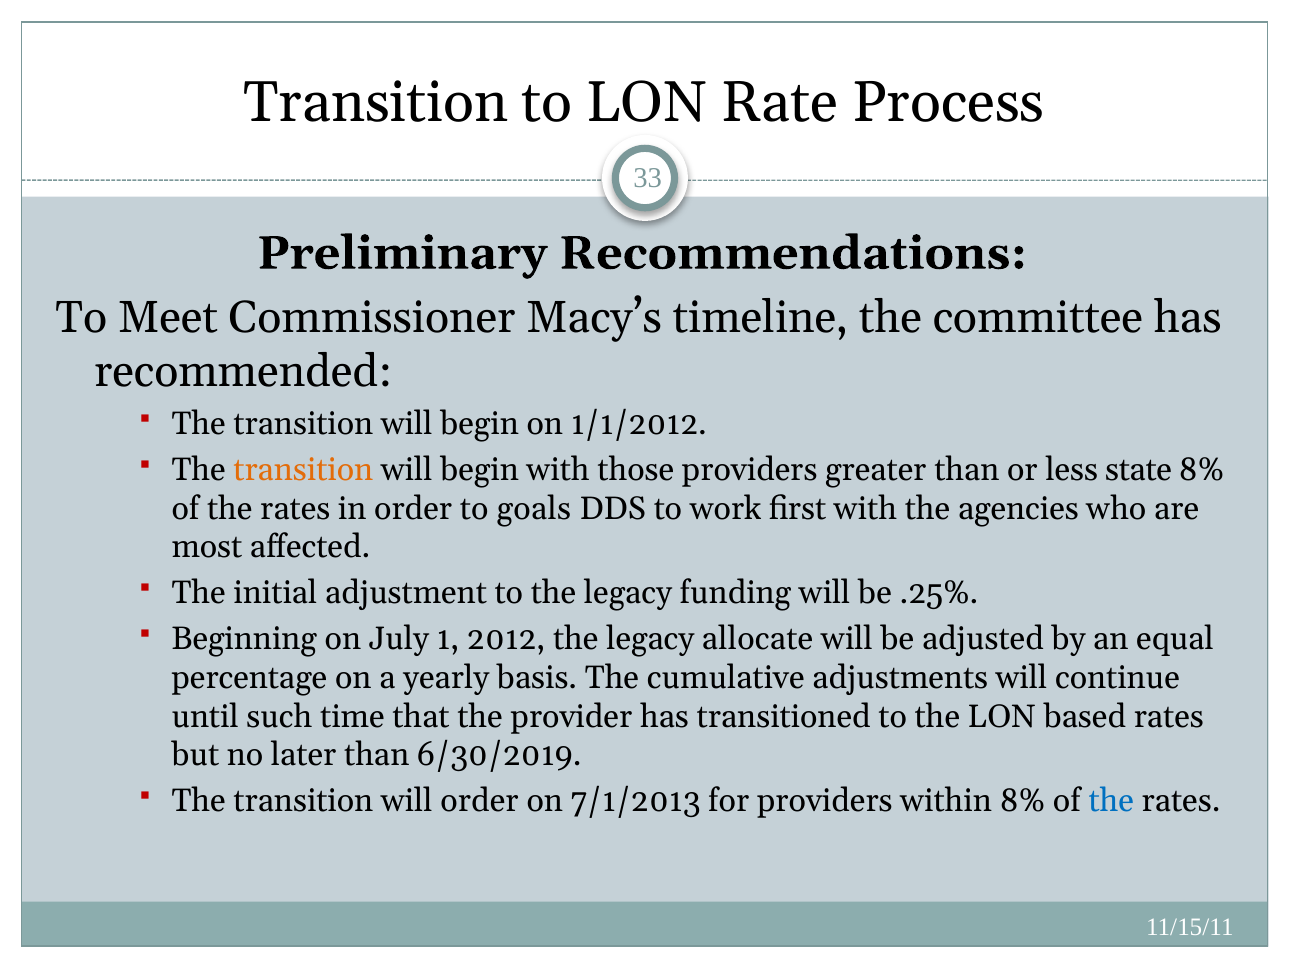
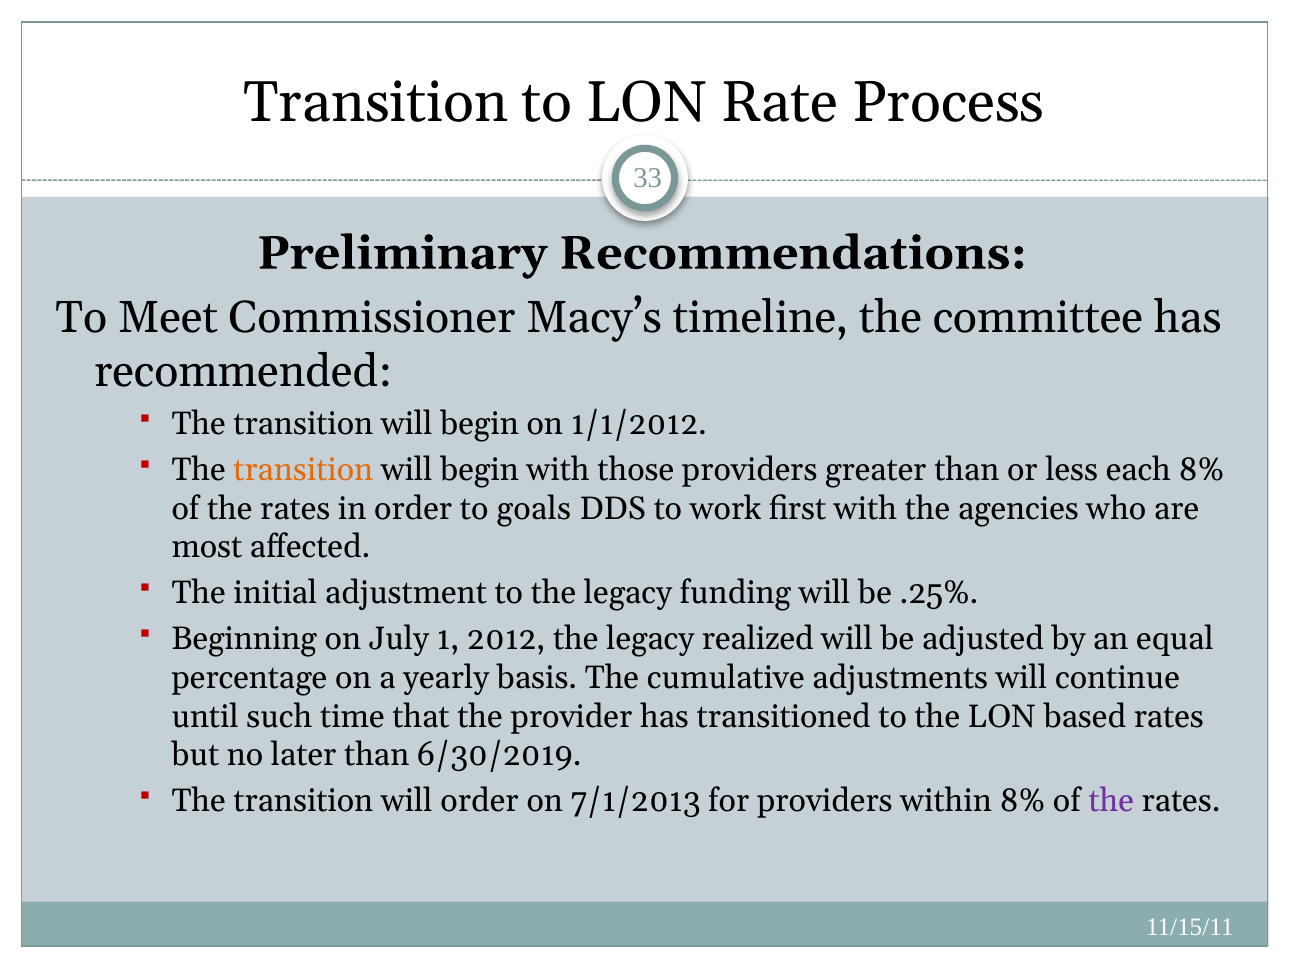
state: state -> each (1138, 470)
allocate: allocate -> realized (758, 639)
the colour: blue -> purple (1111, 801)
